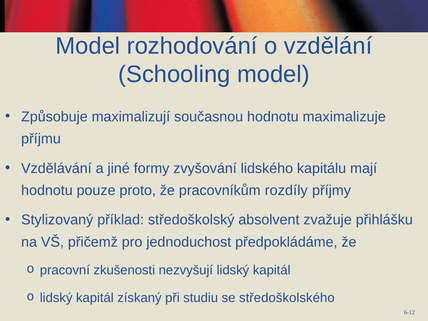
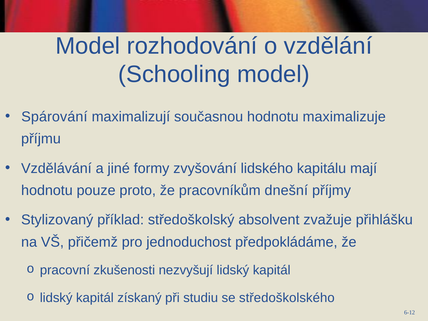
Způsobuje: Způsobuje -> Spárování (54, 117)
rozdíly: rozdíly -> dnešní (286, 191)
